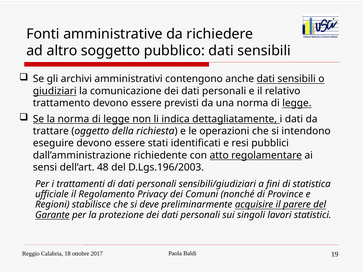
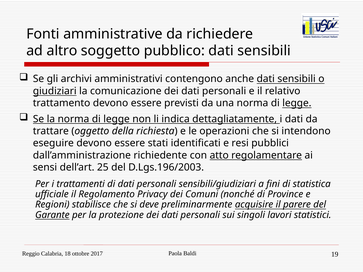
48: 48 -> 25 (103, 168)
